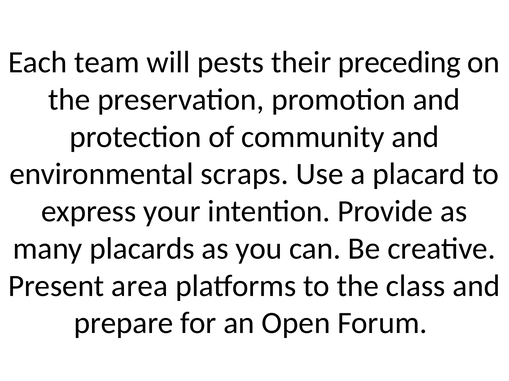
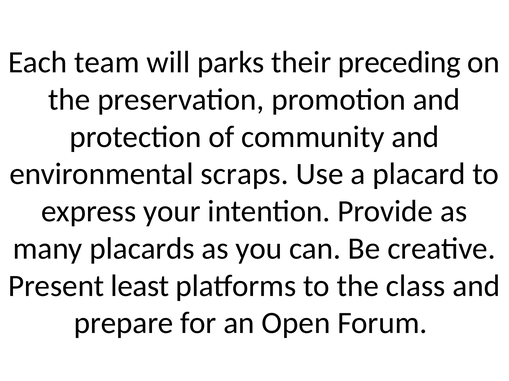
pests: pests -> parks (231, 62)
area: area -> least (140, 286)
